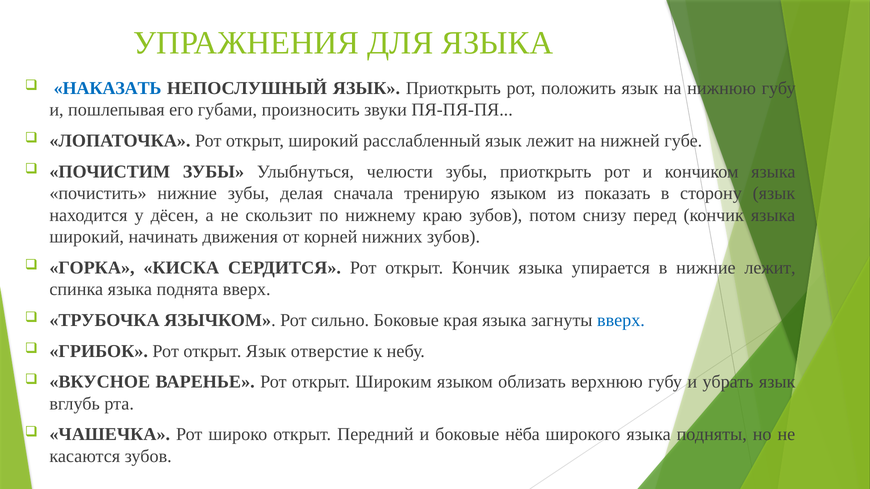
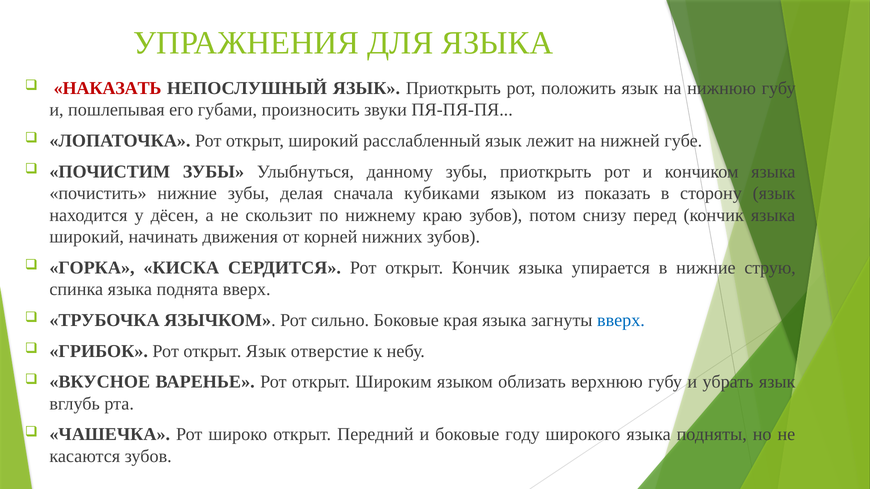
НАКАЗАТЬ colour: blue -> red (108, 88)
челюсти: челюсти -> данному (400, 172)
тренирую: тренирую -> кубиками (442, 193)
нижние лежит: лежит -> струю (770, 268)
нёба: нёба -> году (523, 435)
